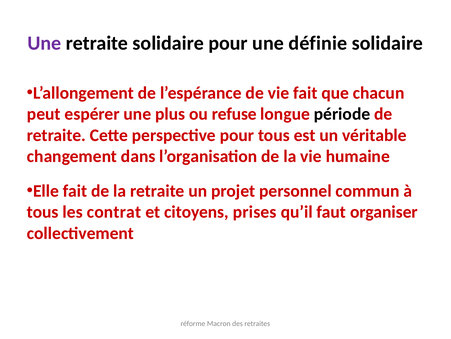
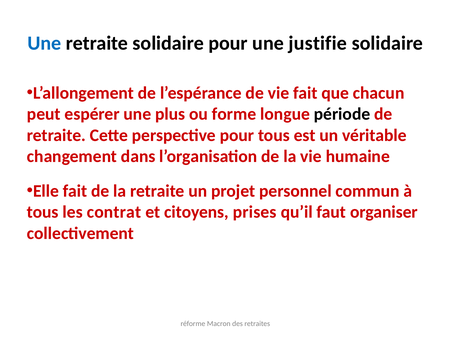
Une colour: purple -> blue (44, 43)
définie: définie -> justifie (318, 43)
refuse: refuse -> forme (234, 114)
